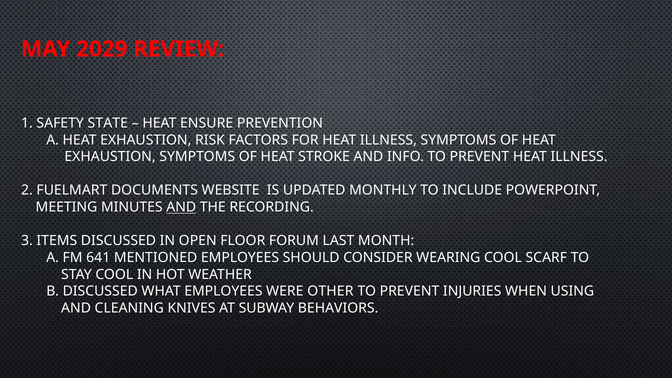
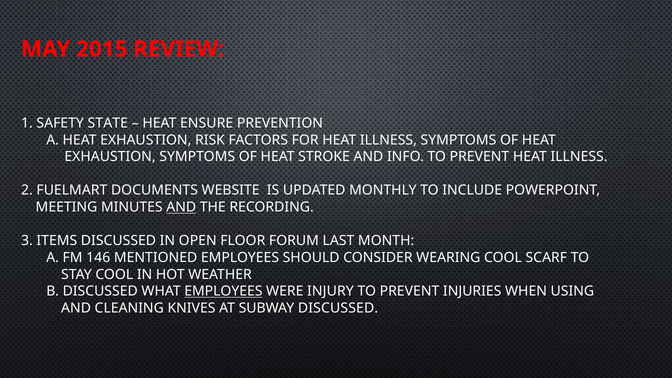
2029: 2029 -> 2015 (102, 49)
641: 641 -> 146 (98, 258)
EMPLOYEES underline: none -> present (223, 291)
OTHER: OTHER -> INJURY (330, 291)
SUBWAY BEHAVIORS: BEHAVIORS -> DISCUSSED (338, 308)
